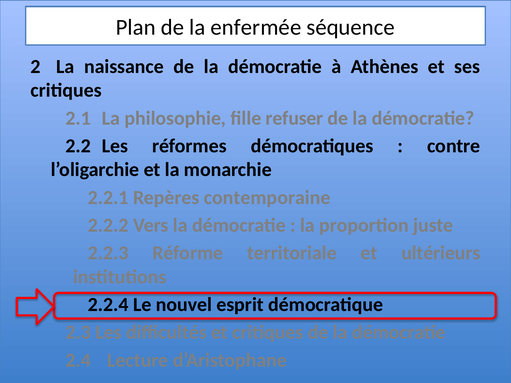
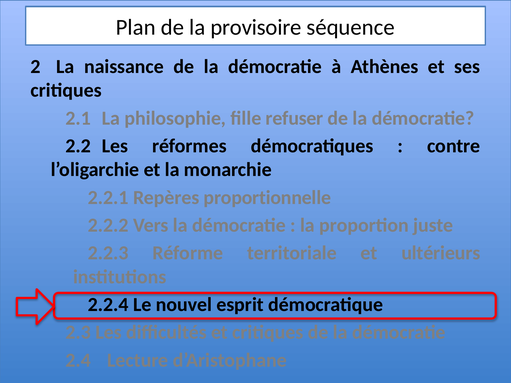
enfermée: enfermée -> provisoire (256, 27)
contemporaine: contemporaine -> proportionnelle (267, 198)
